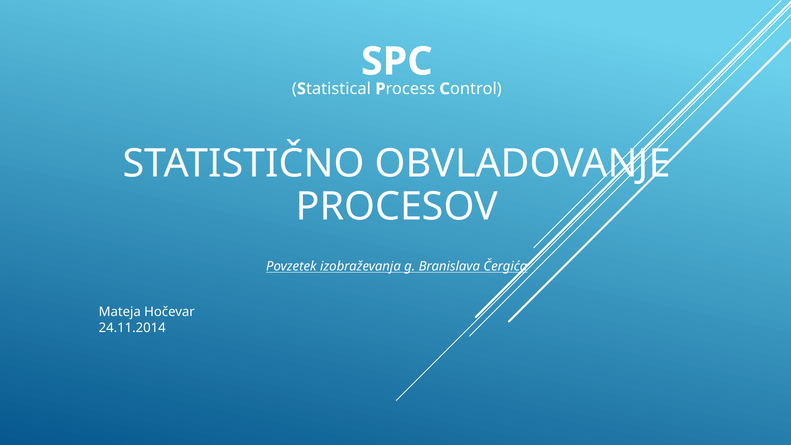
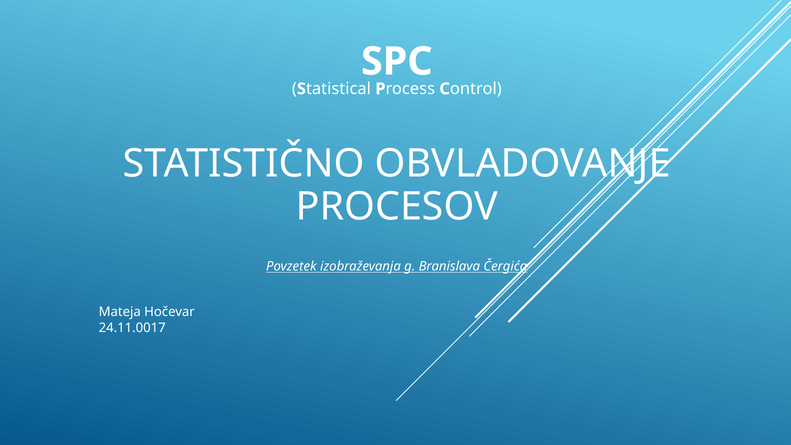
24.11.2014: 24.11.2014 -> 24.11.0017 (132, 328)
